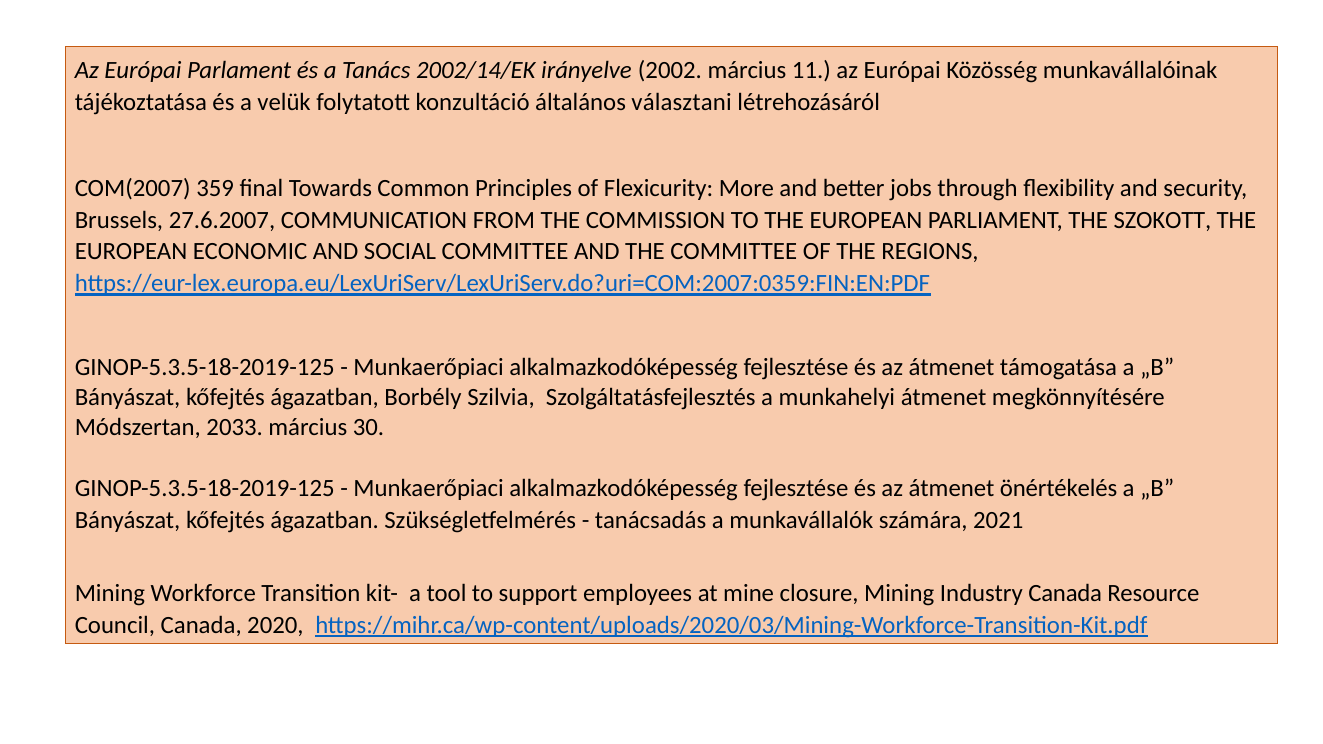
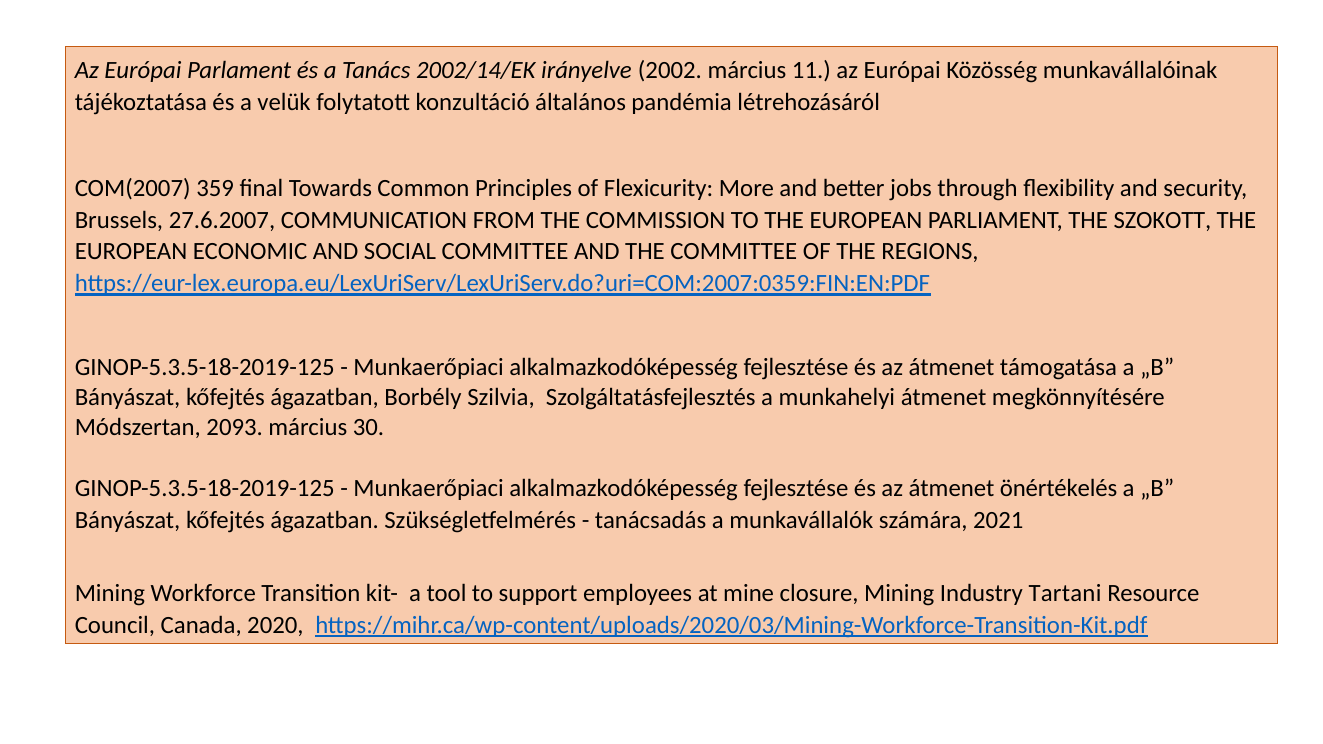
választani: választani -> pandémia (682, 102)
2033: 2033 -> 2093 (235, 427)
Industry Canada: Canada -> Tartani (1065, 593)
